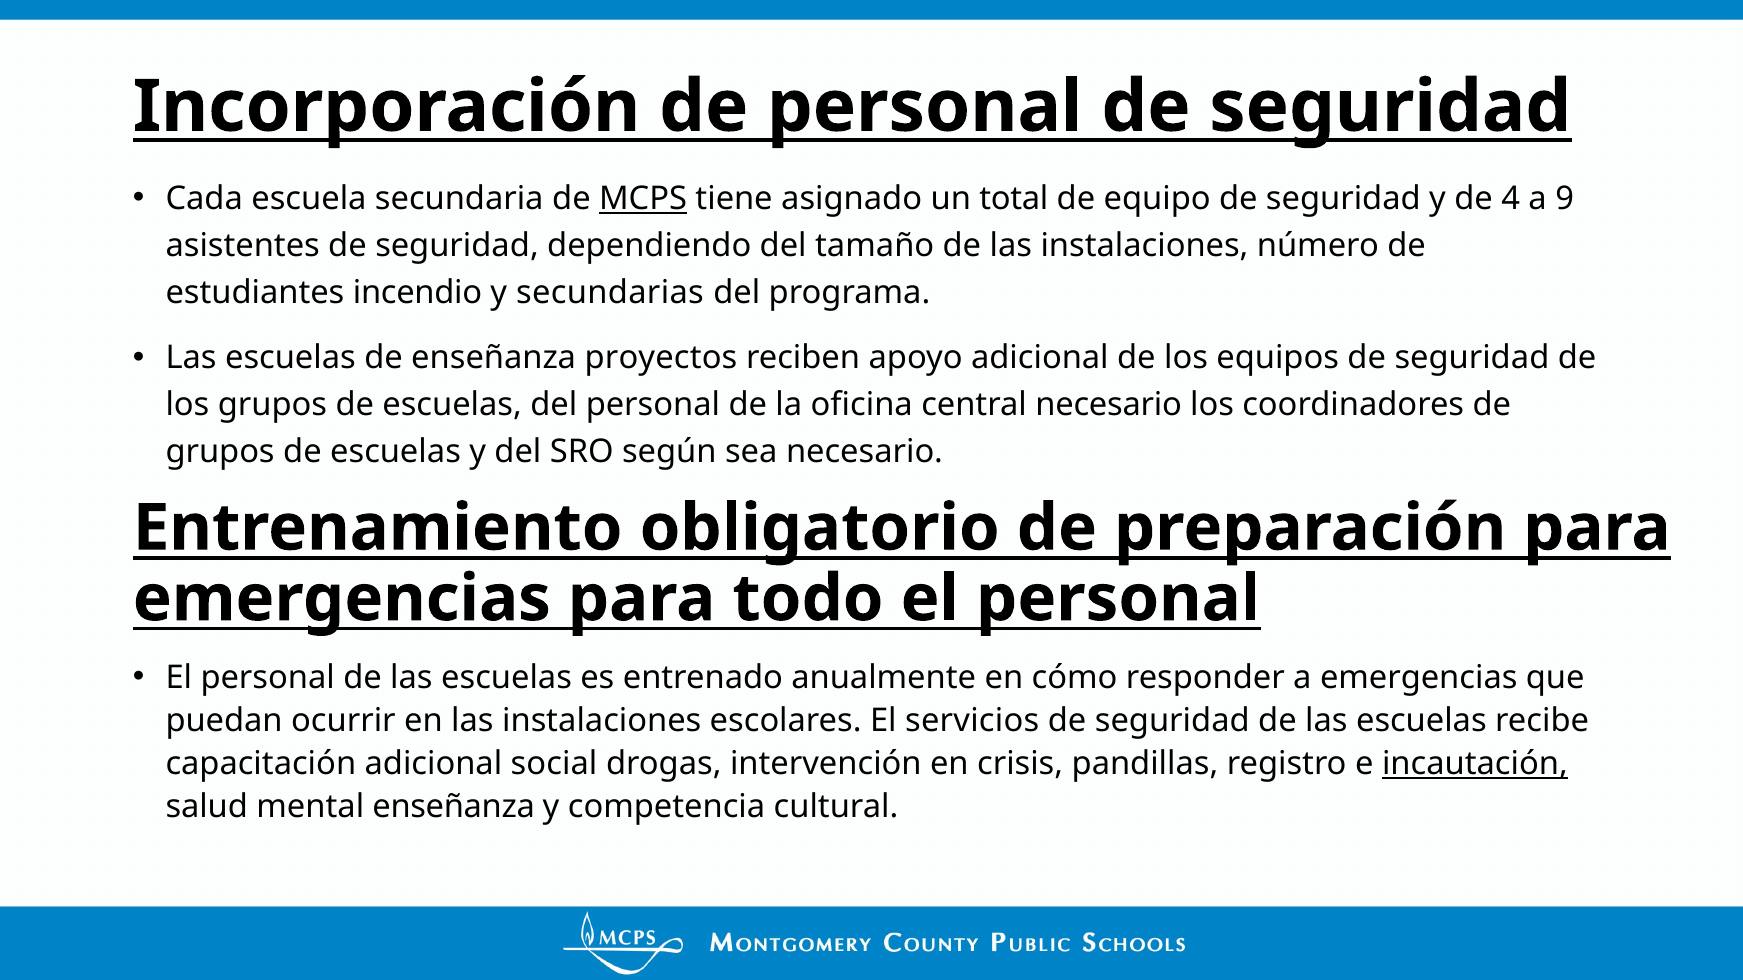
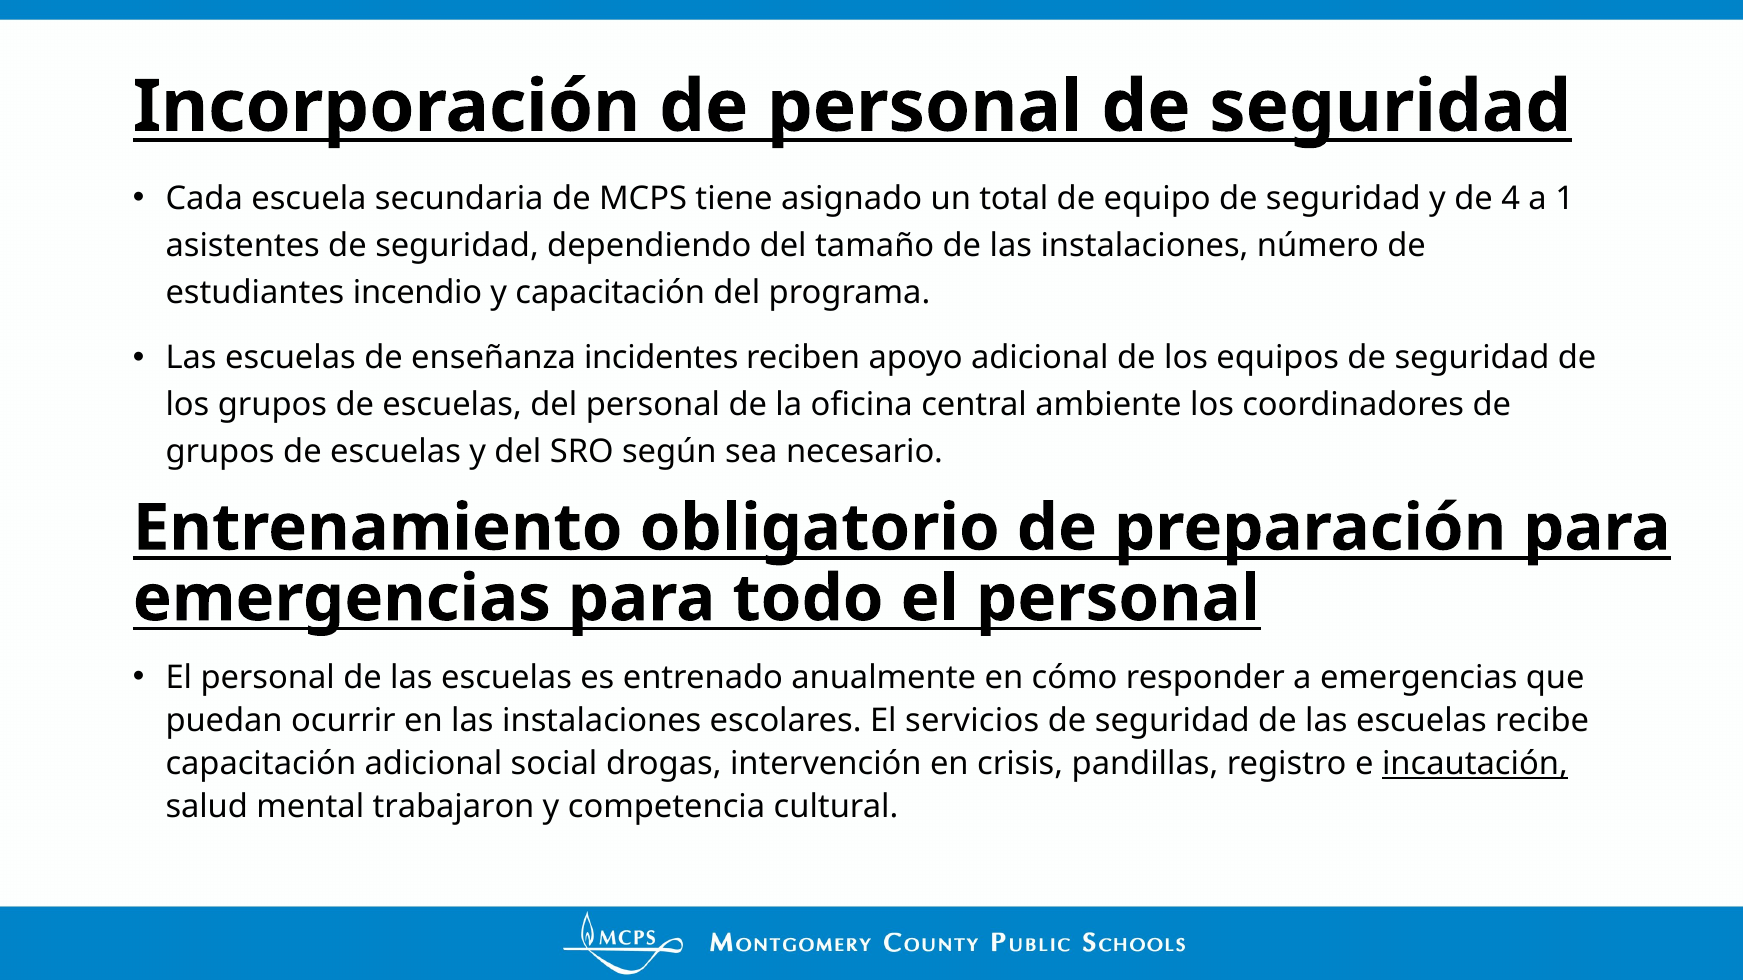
MCPS underline: present -> none (643, 199)
9: 9 -> 1 (1565, 199)
y secundarias: secundarias -> capacitación (610, 293)
proyectos: proyectos -> incidentes (661, 358)
central necesario: necesario -> ambiente (1109, 405)
mental enseñanza: enseñanza -> trabajaron (454, 807)
